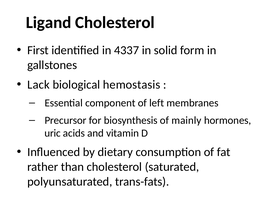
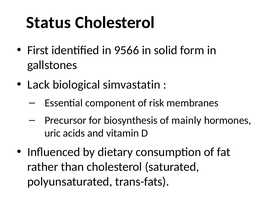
Ligand: Ligand -> Status (48, 22)
4337: 4337 -> 9566 (127, 50)
hemostasis: hemostasis -> simvastatin (132, 85)
left: left -> risk (157, 103)
